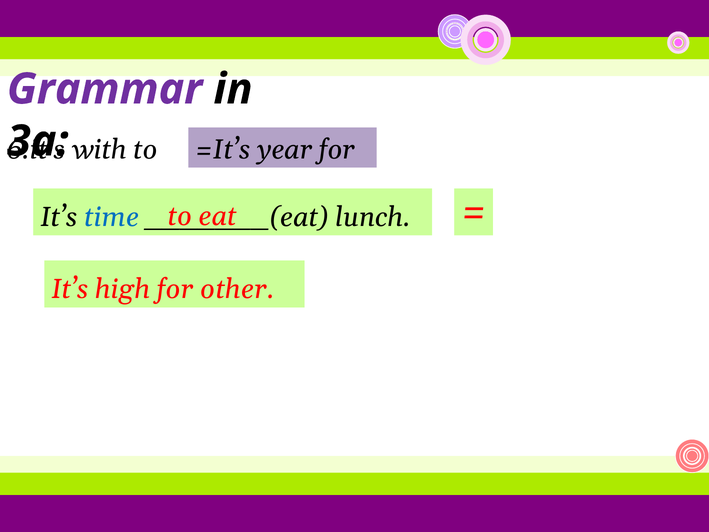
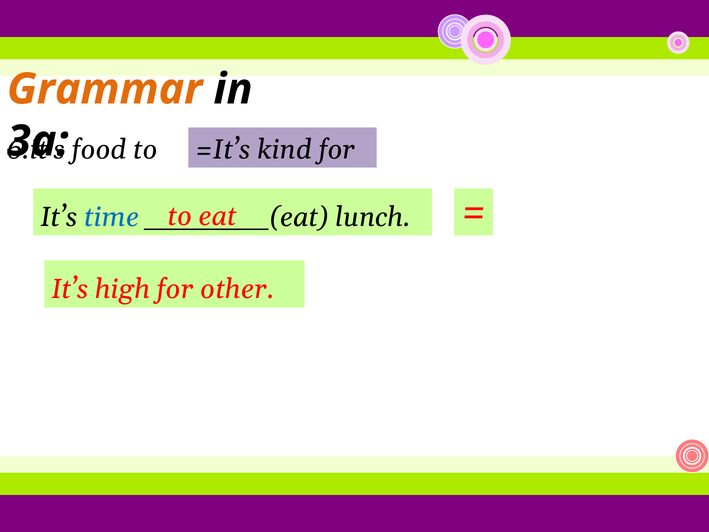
Grammar colour: purple -> orange (105, 89)
with: with -> food (99, 149)
year: year -> kind (285, 149)
